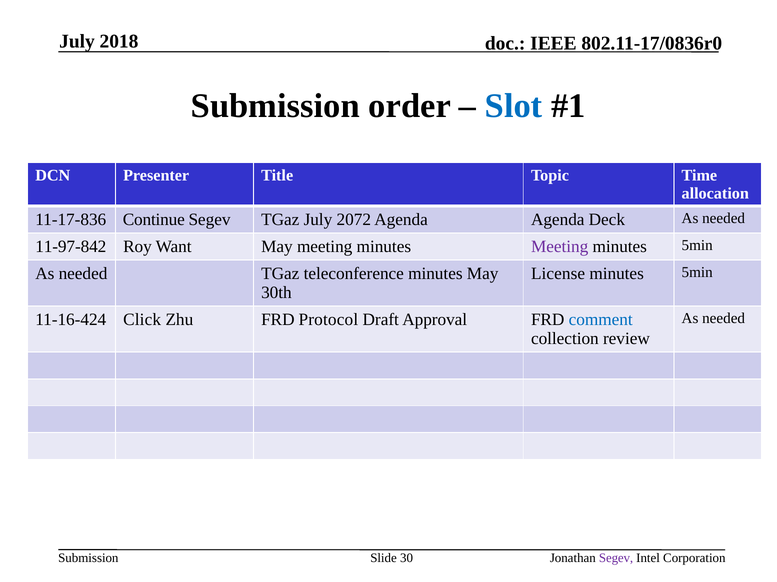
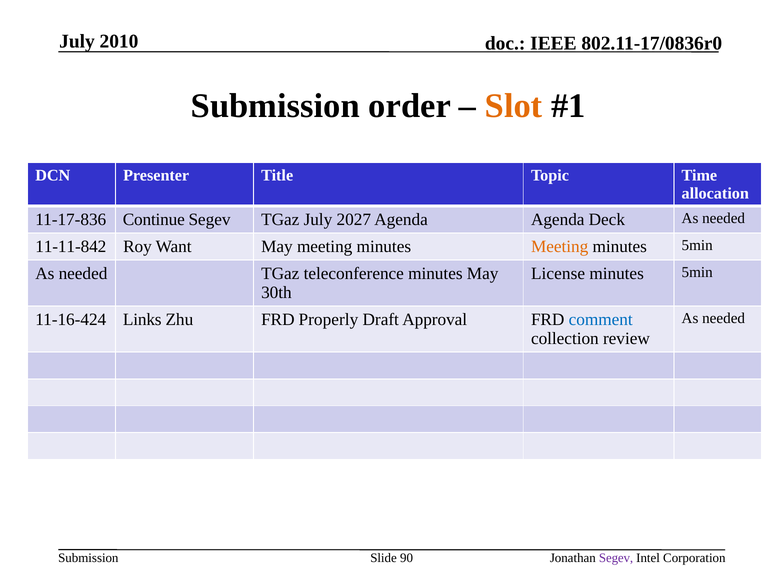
2018: 2018 -> 2010 (119, 41)
Slot colour: blue -> orange (514, 106)
2072: 2072 -> 2027 (354, 220)
11-97-842: 11-97-842 -> 11-11-842 (71, 247)
Meeting colour: purple -> orange (560, 247)
Click: Click -> Links (142, 320)
Protocol: Protocol -> Properly (328, 320)
30: 30 -> 90 (407, 559)
